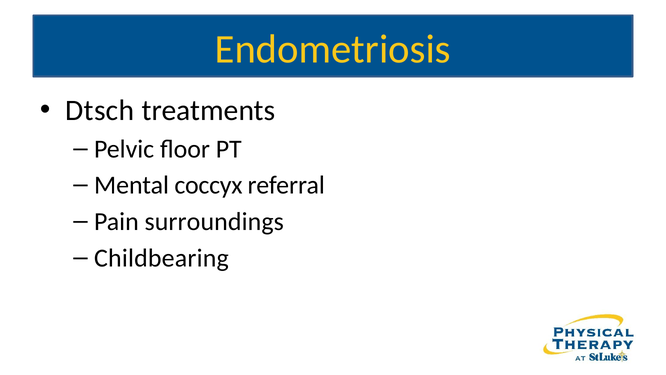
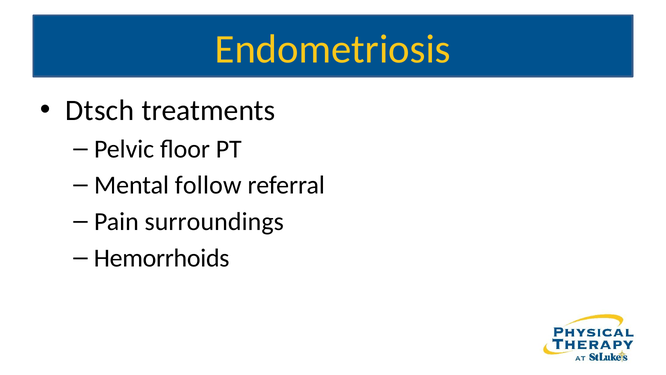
coccyx: coccyx -> follow (208, 185)
Childbearing: Childbearing -> Hemorrhoids (162, 258)
